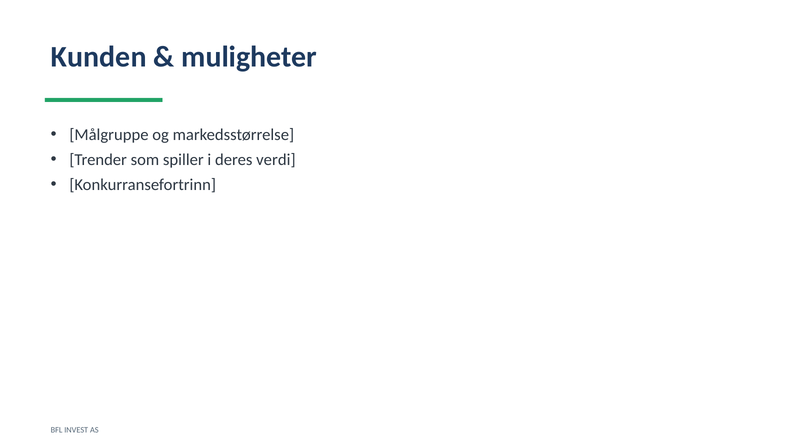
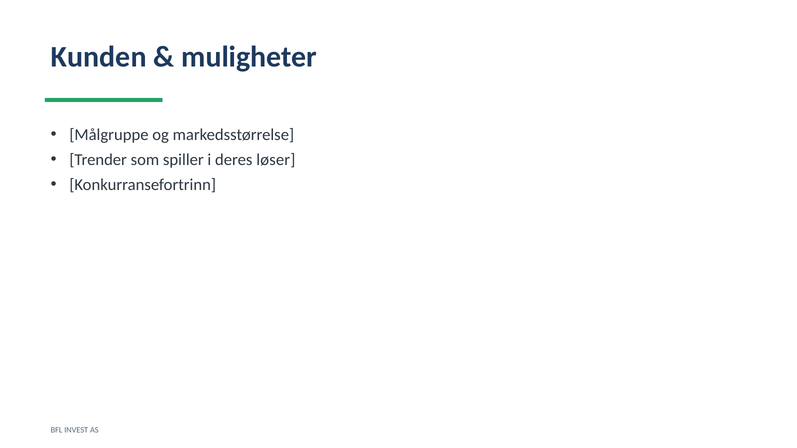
verdi: verdi -> løser (276, 160)
